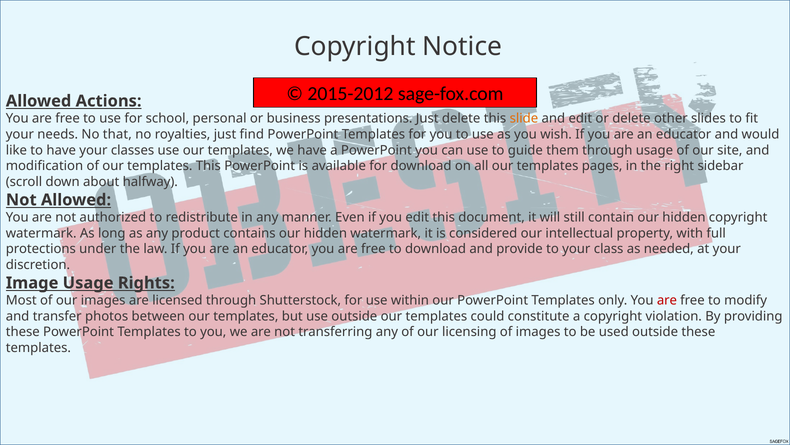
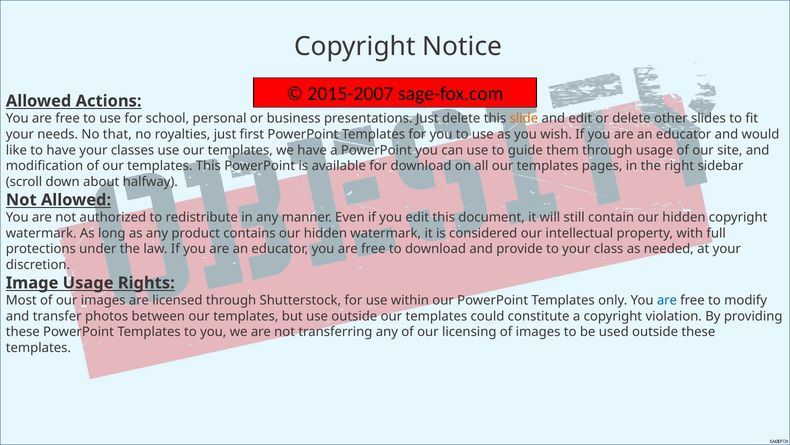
2015-2012: 2015-2012 -> 2015-2007 (350, 94)
find: find -> first (252, 134)
are colour: red -> blue (667, 300)
